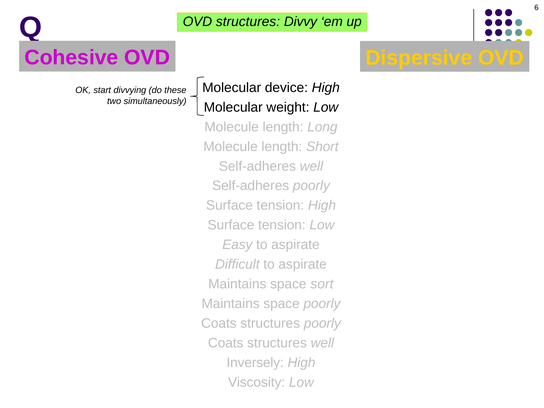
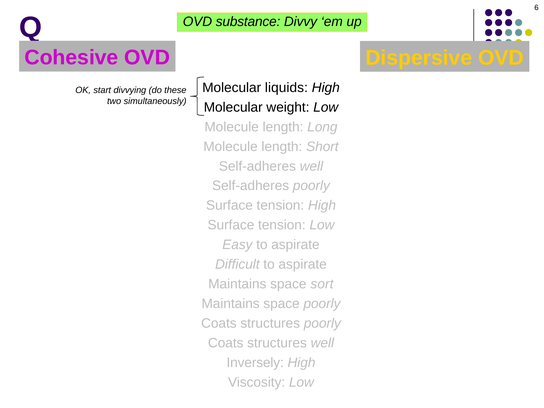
OVD structures: structures -> substance (248, 22)
device: device -> liquids (286, 88)
